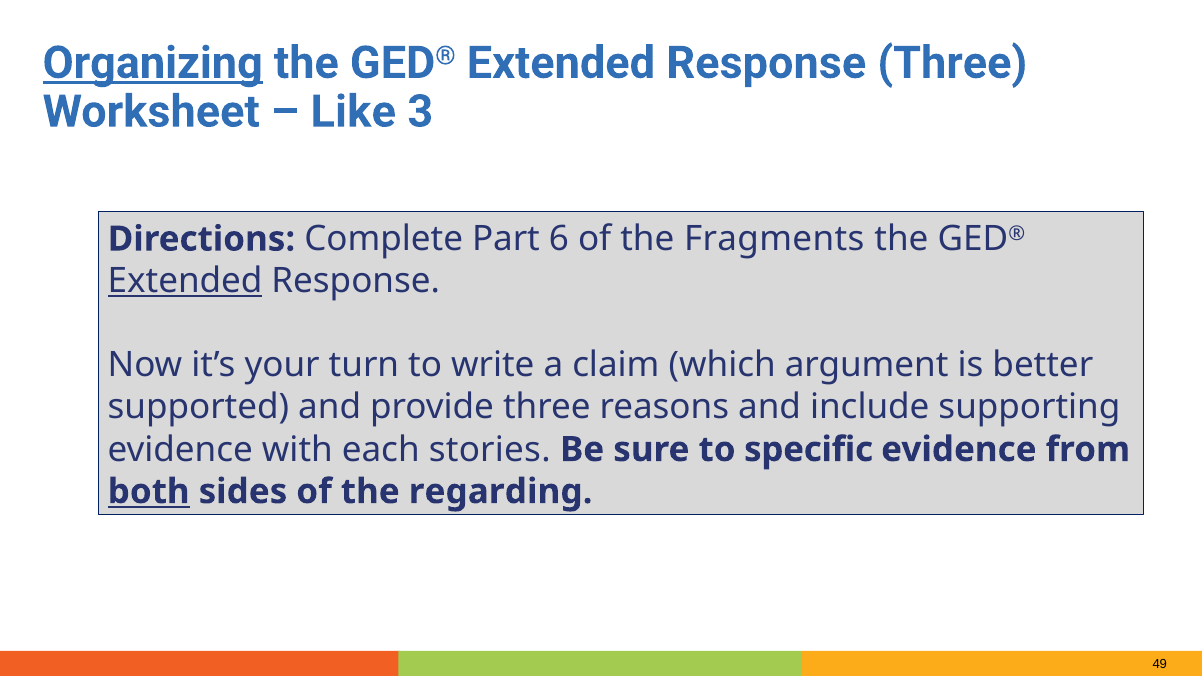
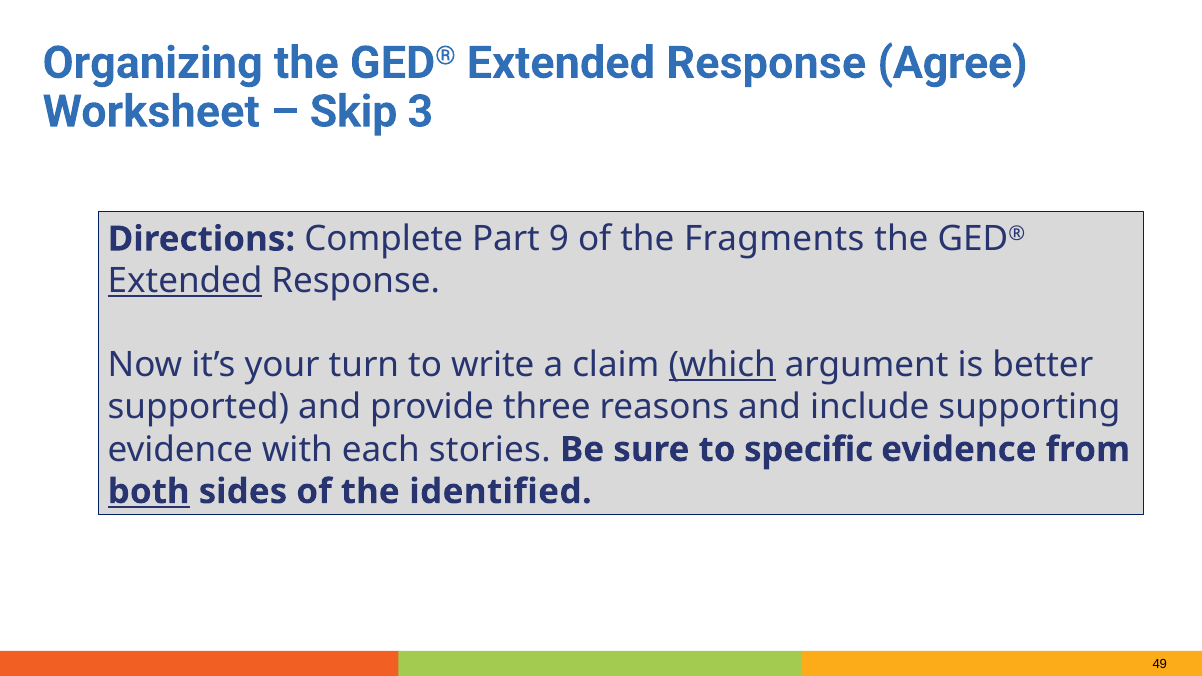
Organizing underline: present -> none (153, 63)
Response Three: Three -> Agree (953, 63)
Like: Like -> Skip (354, 112)
6: 6 -> 9 (559, 239)
which underline: none -> present (722, 365)
regarding: regarding -> identified (501, 492)
